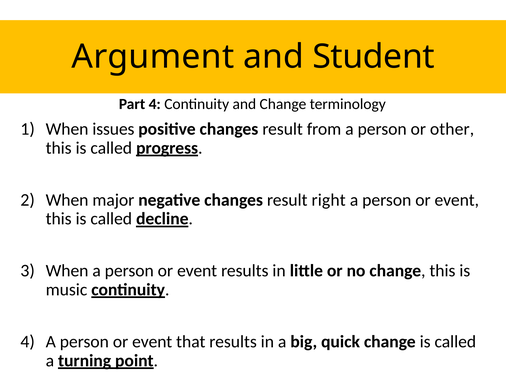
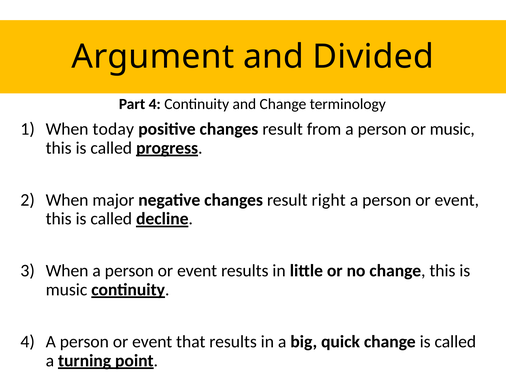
Student: Student -> Divided (373, 57)
issues: issues -> today (113, 129)
or other: other -> music (452, 129)
